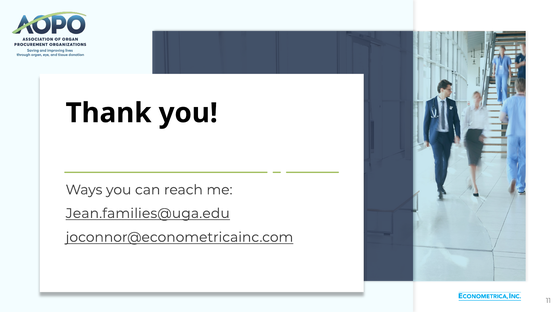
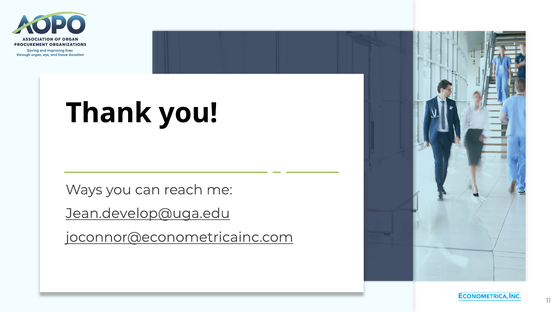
Jean.families@uga.edu: Jean.families@uga.edu -> Jean.develop@uga.edu (148, 214)
